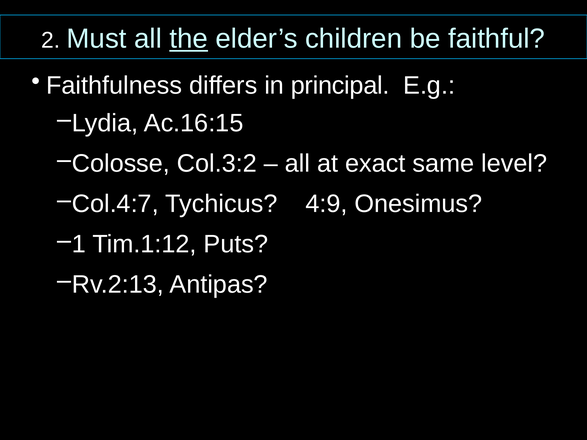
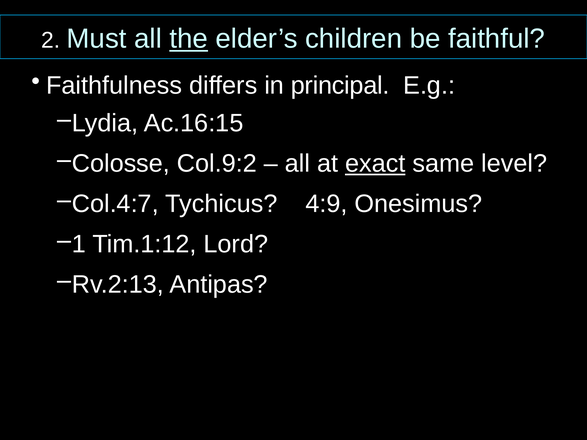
Col.3:2: Col.3:2 -> Col.9:2 (217, 164)
exact underline: none -> present (375, 164)
Puts: Puts -> Lord (236, 244)
